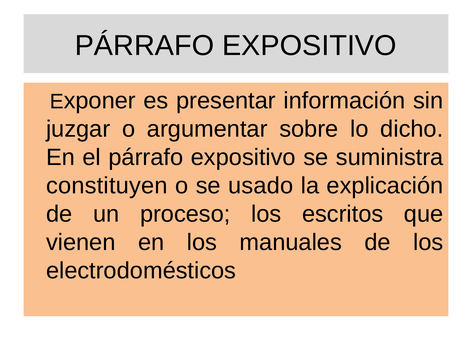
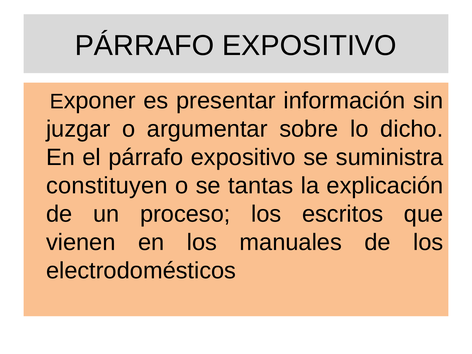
usado: usado -> tantas (261, 186)
